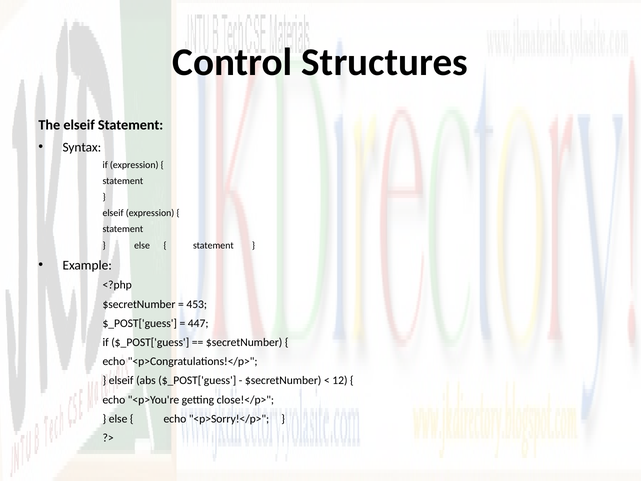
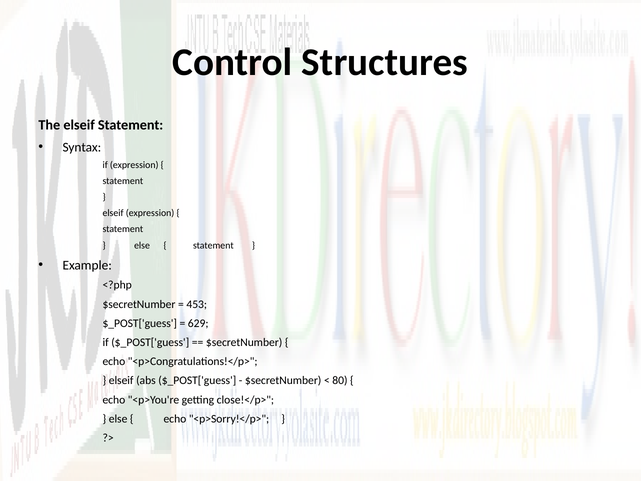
447: 447 -> 629 (198, 323)
12: 12 -> 80 (340, 380)
